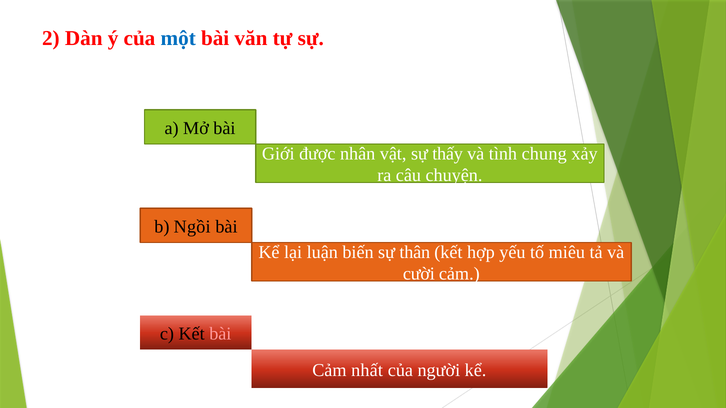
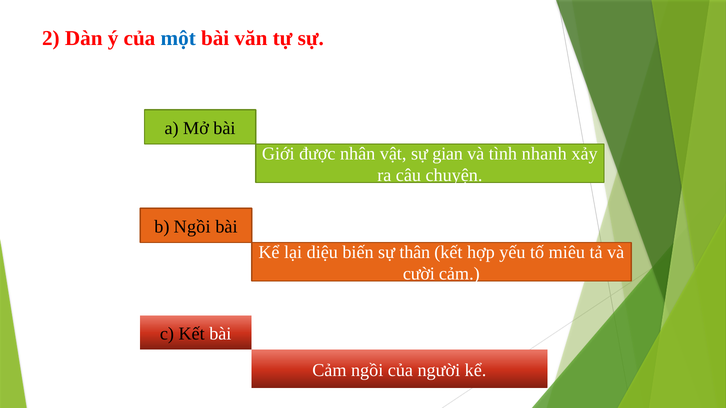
thấy: thấy -> gian (448, 154)
chung: chung -> nhanh (544, 154)
luận: luận -> diệu (322, 252)
bài colour: pink -> white (220, 334)
Cảm nhất: nhất -> ngồi (367, 371)
